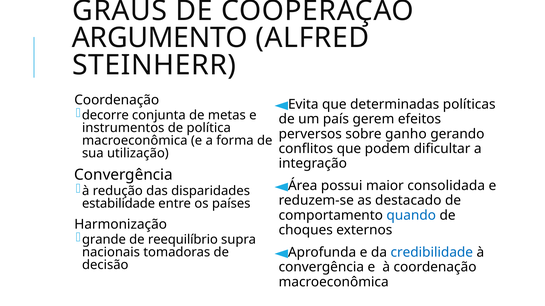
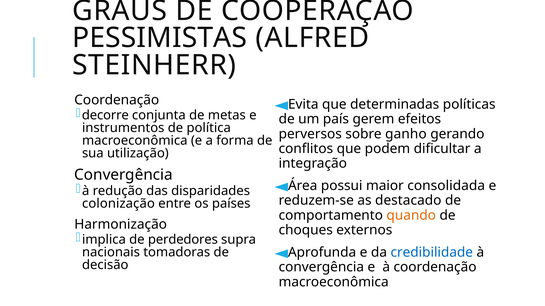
ARGUMENTO: ARGUMENTO -> PESSIMISTAS (160, 38)
estabilidade: estabilidade -> colonização (118, 204)
quando colour: blue -> orange (411, 216)
grande: grande -> implica (104, 240)
reequilíbrio: reequilíbrio -> perdedores (183, 240)
